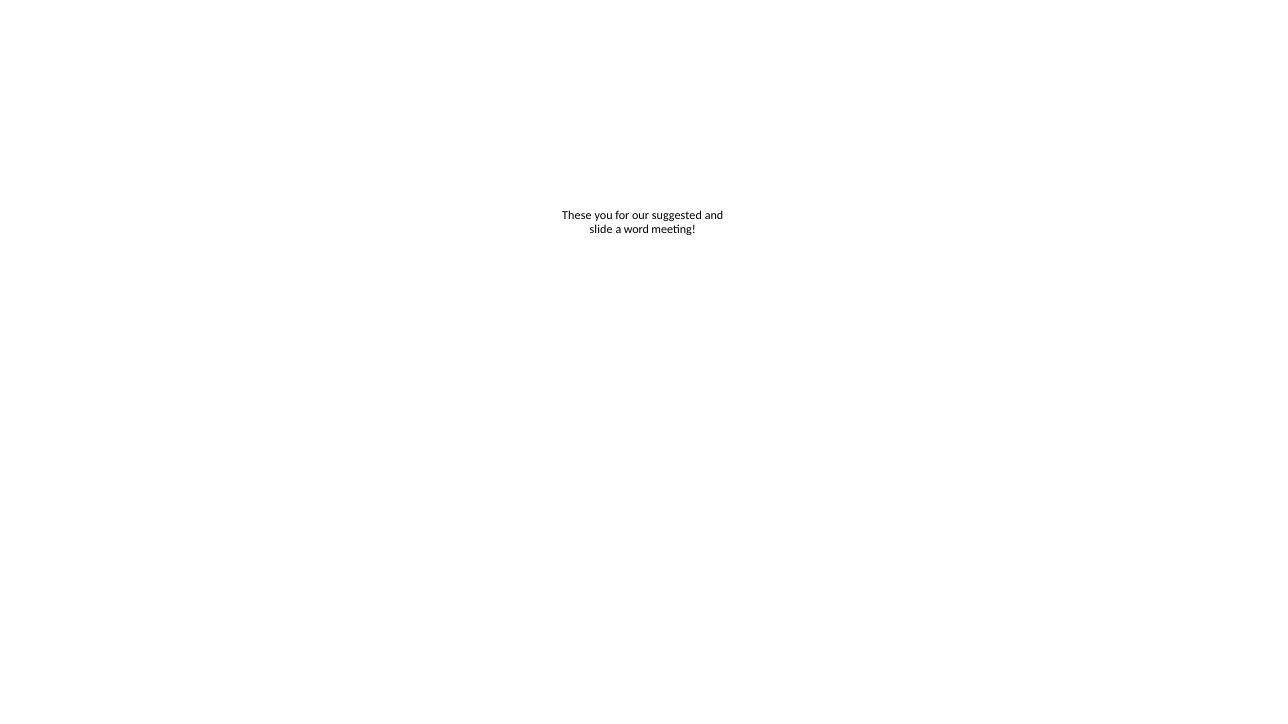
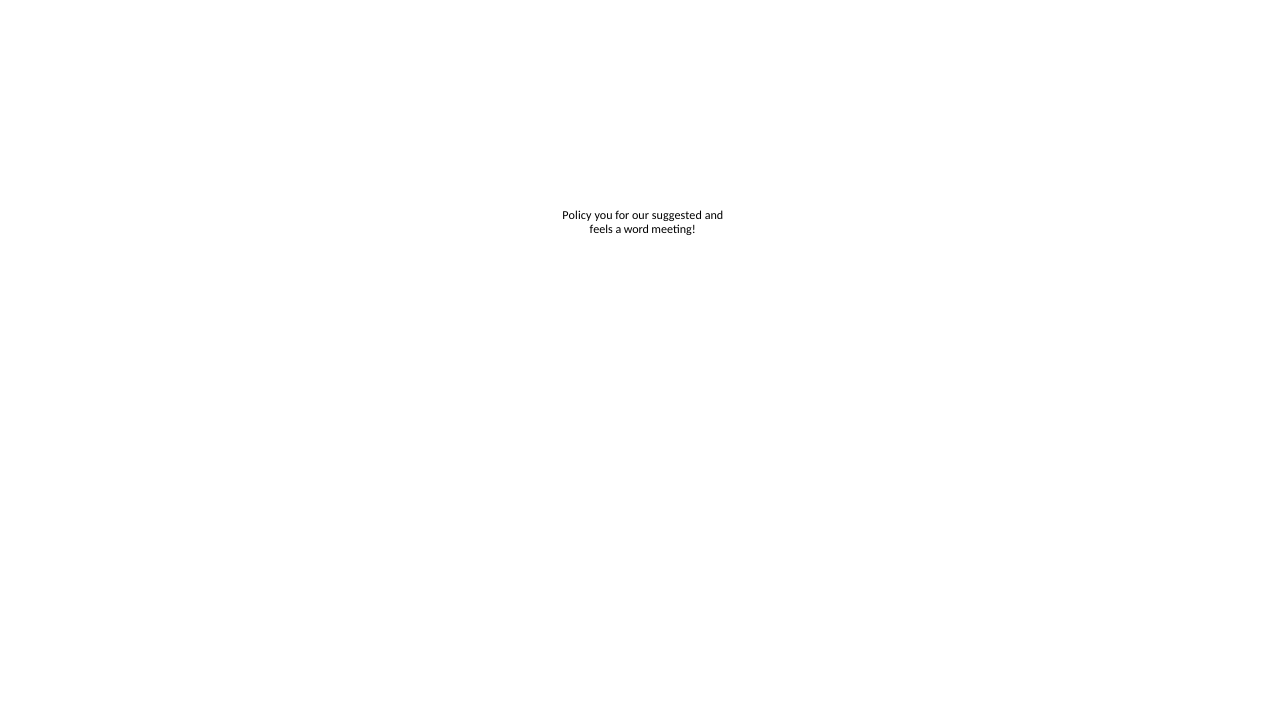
These: These -> Policy (577, 216)
slide: slide -> feels (601, 229)
